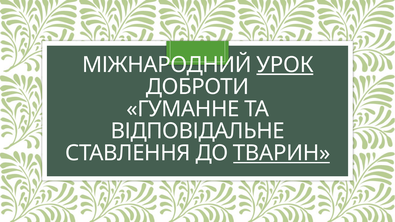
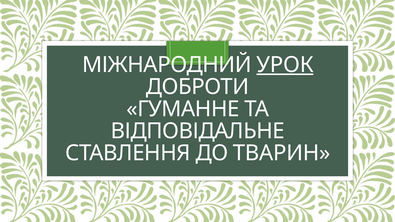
ТВАРИН underline: present -> none (282, 153)
